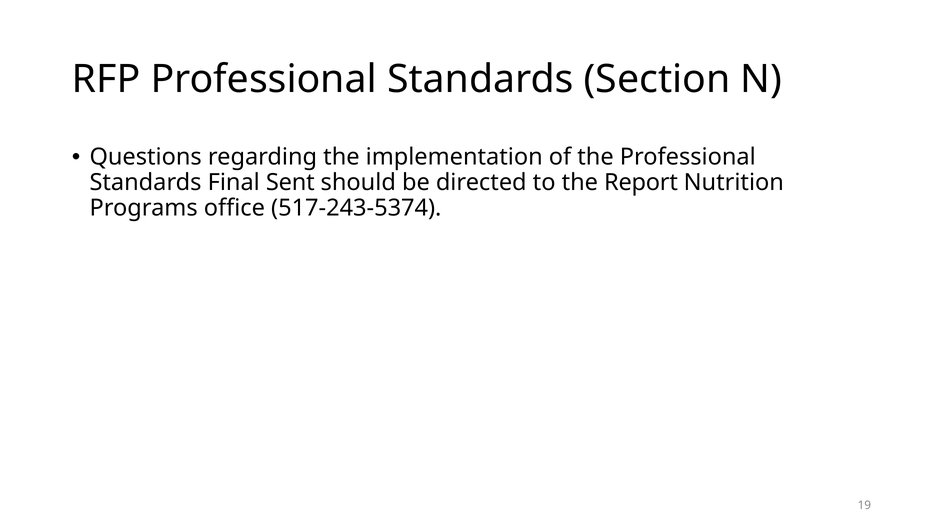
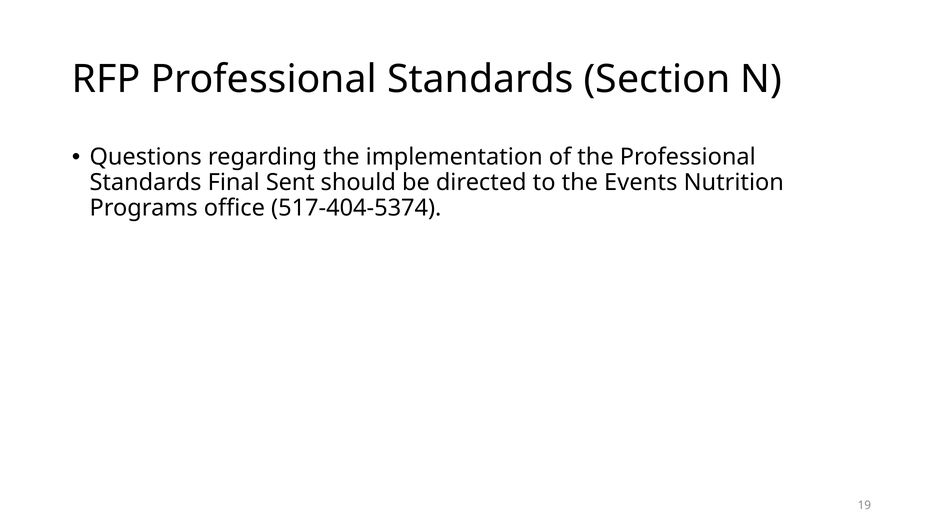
Report: Report -> Events (641, 183)
517-243-5374: 517-243-5374 -> 517-404-5374 (356, 208)
